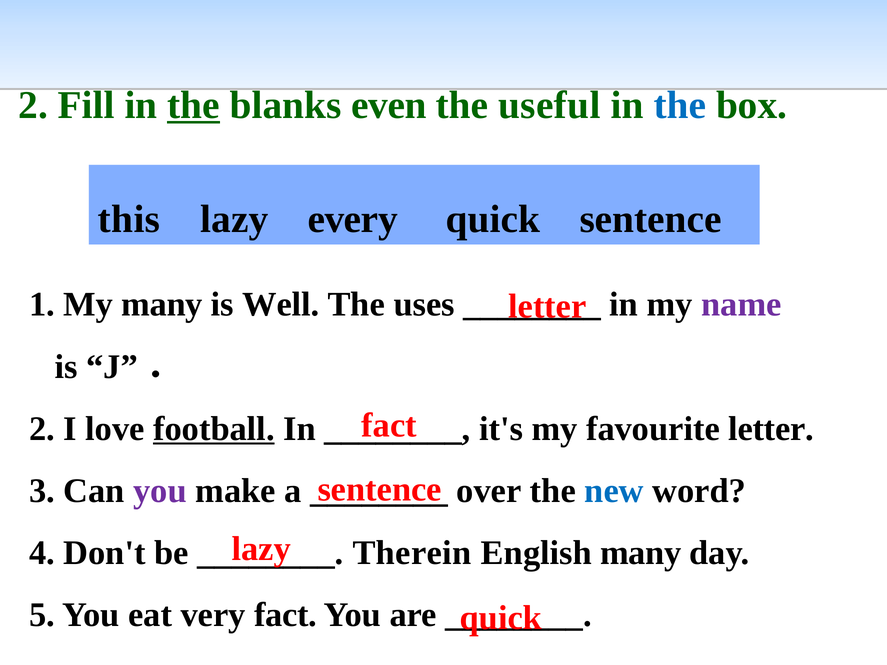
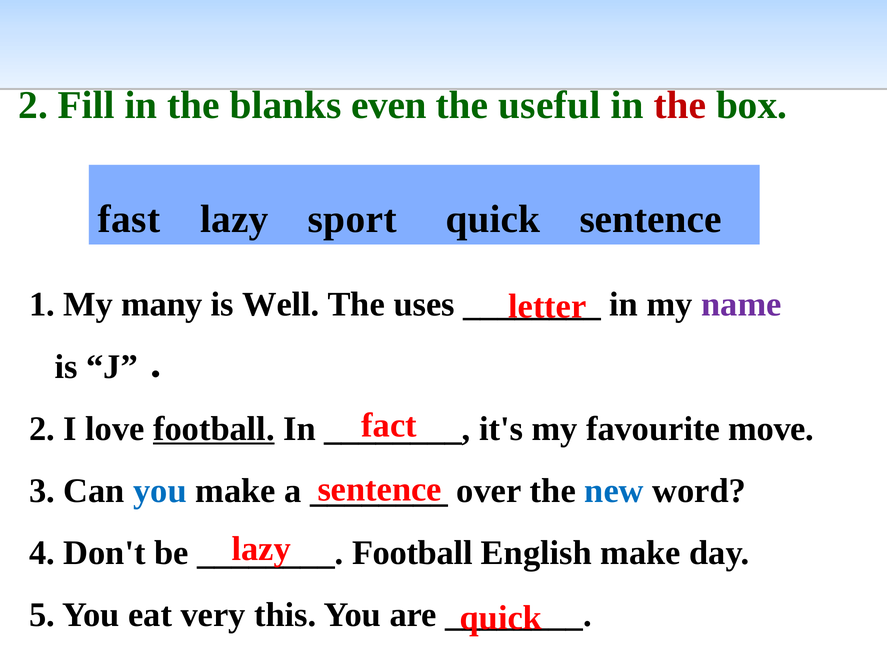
the underline: present -> none (193, 105)
the colour: blue -> red (680, 105)
this: this -> fast (129, 219)
every: every -> sport (352, 219)
favourite letter: letter -> move (771, 429)
you colour: purple -> blue (160, 491)
Therein: Therein -> Football (412, 553)
English many: many -> make (641, 553)
very fact: fact -> this (285, 615)
